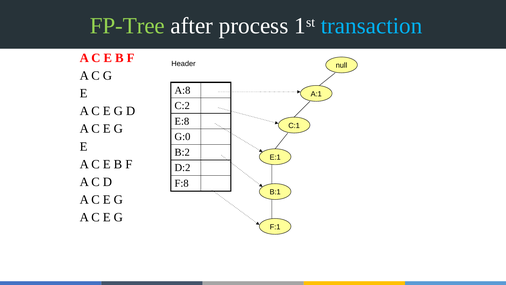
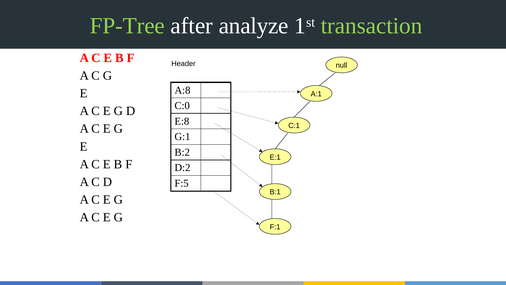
process: process -> analyze (254, 26)
transaction colour: light blue -> light green (372, 26)
C:2: C:2 -> C:0 (182, 106)
G:0: G:0 -> G:1 (182, 137)
F:8: F:8 -> F:5 (182, 183)
